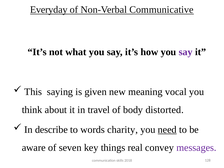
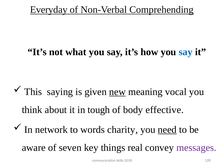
Communicative: Communicative -> Comprehending (162, 10)
say colour: purple -> blue (186, 52)
new underline: none -> present (117, 92)
travel: travel -> tough (99, 110)
distorted: distorted -> effective (165, 110)
describe: describe -> network (51, 130)
